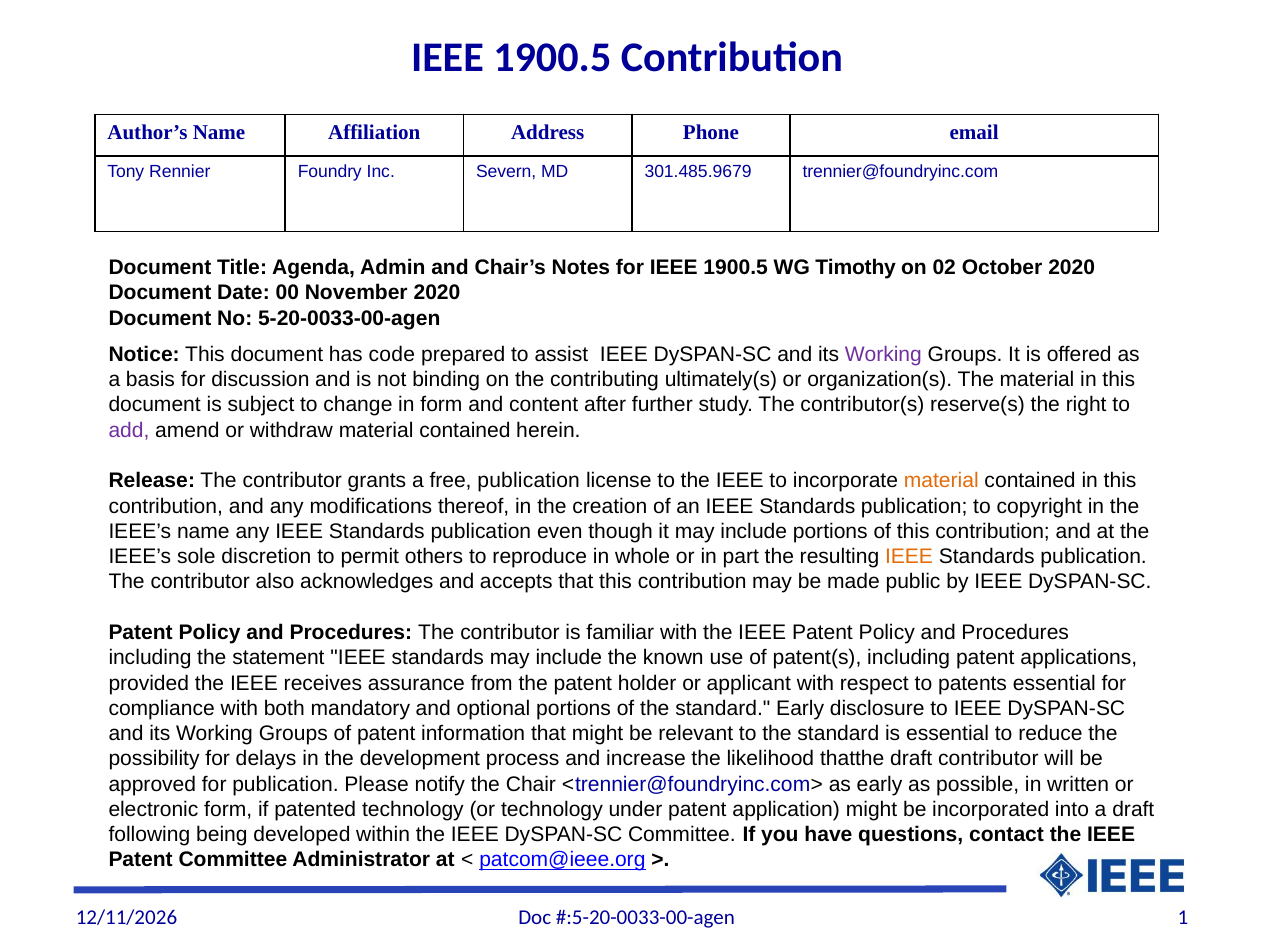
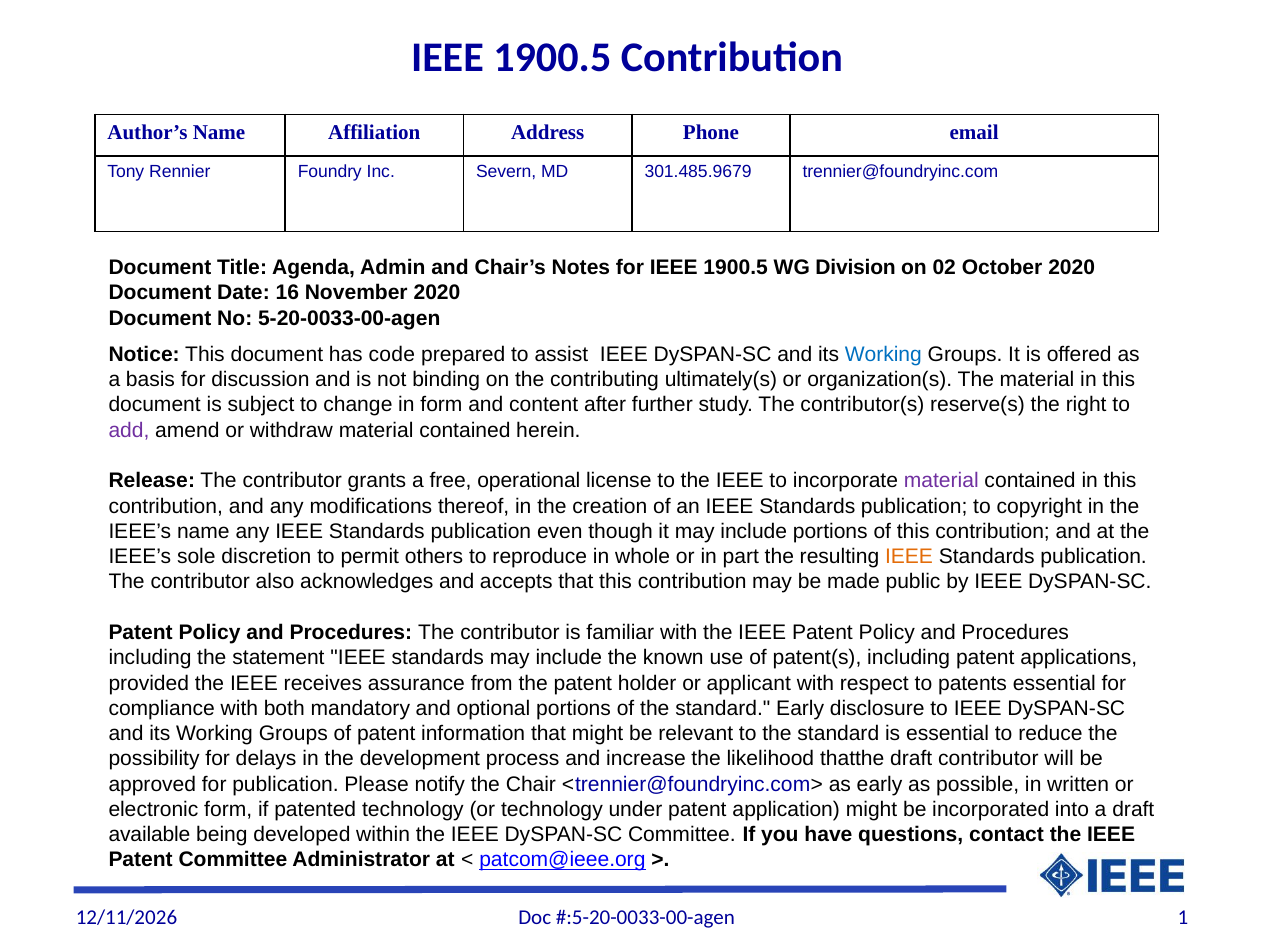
Timothy: Timothy -> Division (856, 268)
00: 00 -> 16 (287, 293)
Working colour: purple -> blue (883, 354)
free publication: publication -> operational (529, 481)
material colour: orange -> purple (941, 481)
following: following -> available (149, 835)
